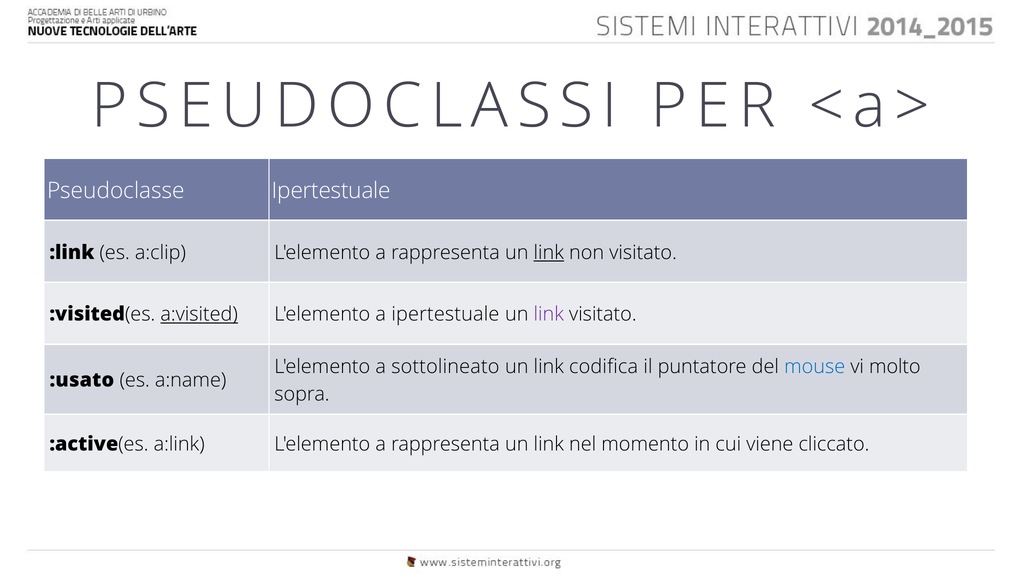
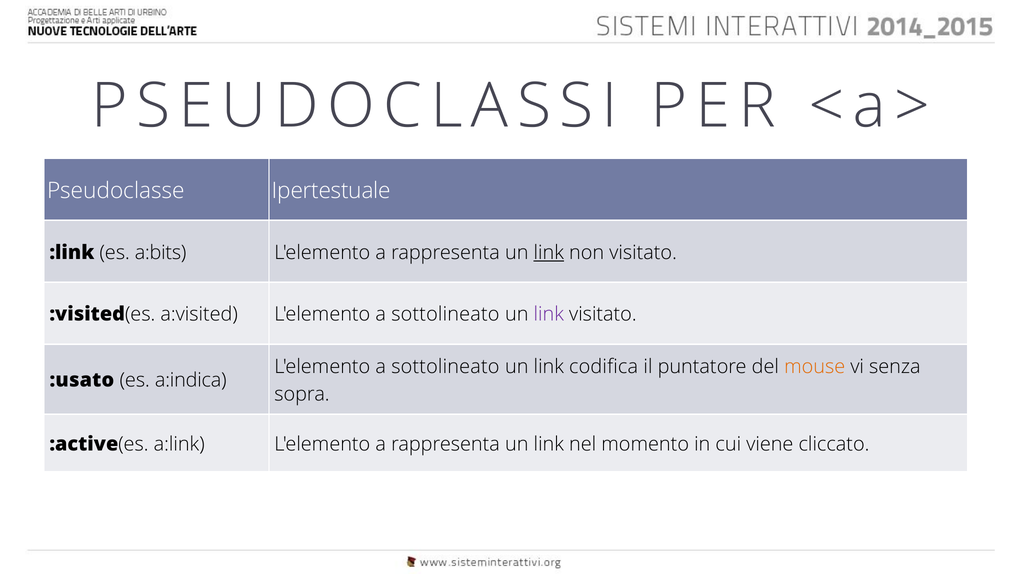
a:clip: a:clip -> a:bits (161, 252)
a:visited underline: present -> none (199, 314)
ipertestuale: ipertestuale -> sottolineato (445, 314)
mouse colour: blue -> orange (815, 367)
molto: molto -> senza (895, 367)
a:name: a:name -> a:indica (191, 380)
